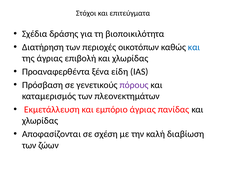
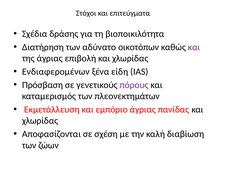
περιοχές: περιοχές -> αδύνατο (99, 47)
και colour: blue -> purple (194, 47)
Προαναφερθέντα: Προαναφερθέντα -> Ενδιαφερομένων (56, 72)
